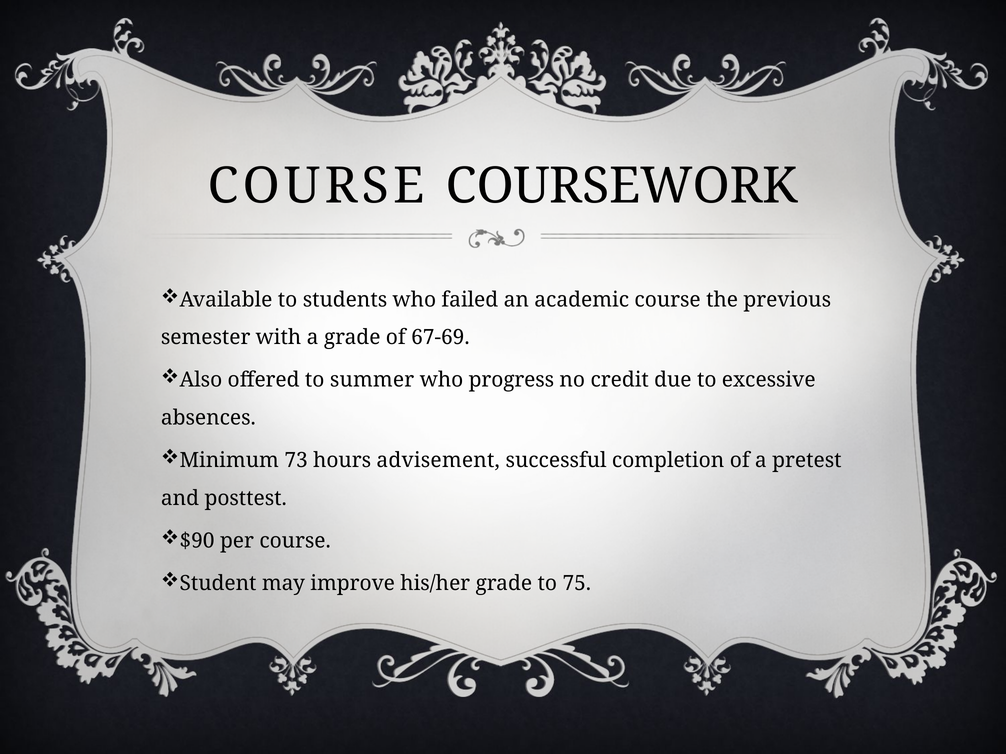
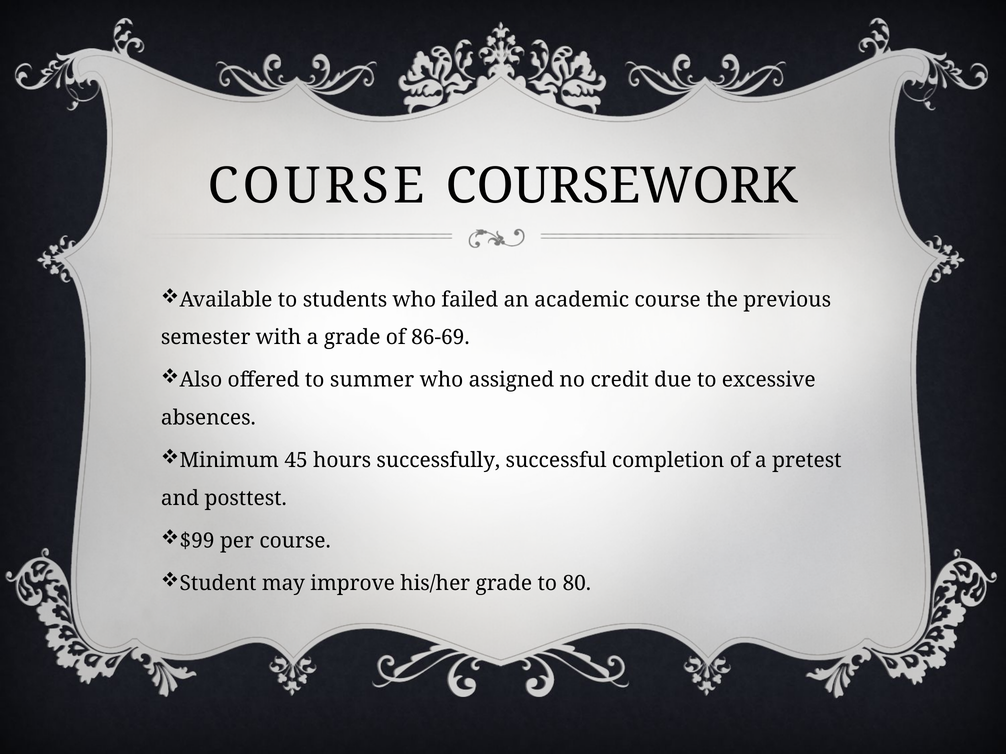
67-69: 67-69 -> 86-69 (440, 338)
progress: progress -> assigned (511, 380)
73: 73 -> 45 (296, 461)
advisement: advisement -> successfully (438, 461)
$90: $90 -> $99 (197, 541)
75: 75 -> 80 (577, 584)
